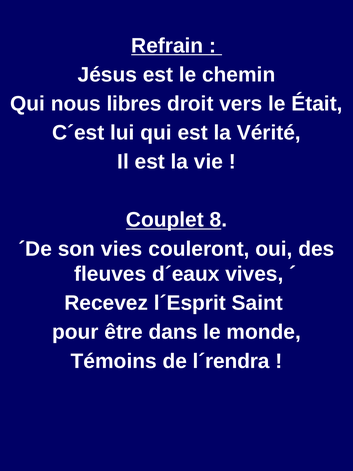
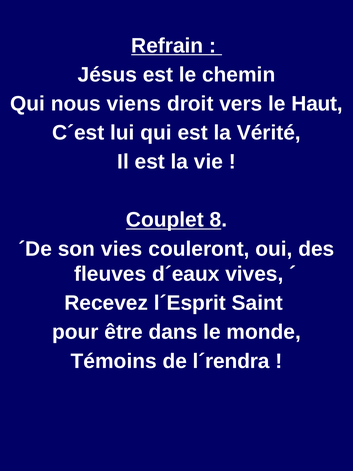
libres: libres -> viens (134, 104)
Était: Était -> Haut (317, 104)
